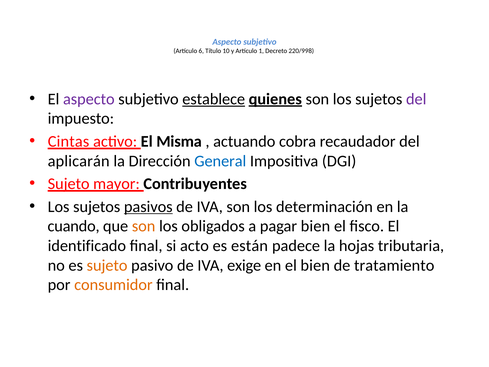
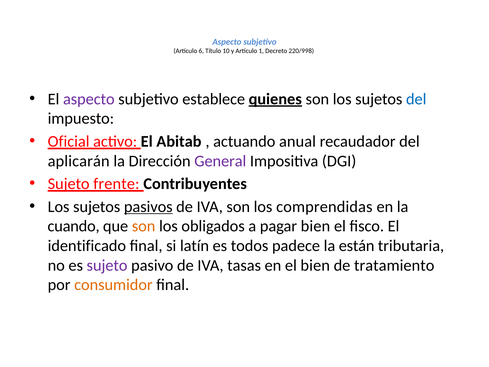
establece underline: present -> none (214, 99)
del colour: purple -> blue (416, 99)
Cintas: Cintas -> Oficial (69, 141)
Misma: Misma -> Abitab (179, 141)
cobra: cobra -> anual (297, 141)
General colour: blue -> purple (220, 161)
mayor: mayor -> frente (116, 184)
determinación: determinación -> comprendidas (324, 207)
acto: acto -> latín (195, 246)
están: están -> todos (250, 246)
hojas: hojas -> están (357, 246)
sujeto colour: orange -> purple (107, 265)
exige: exige -> tasas (244, 265)
